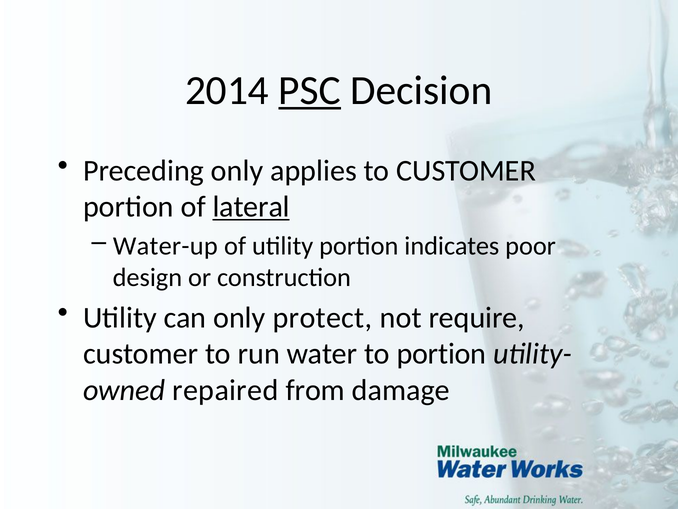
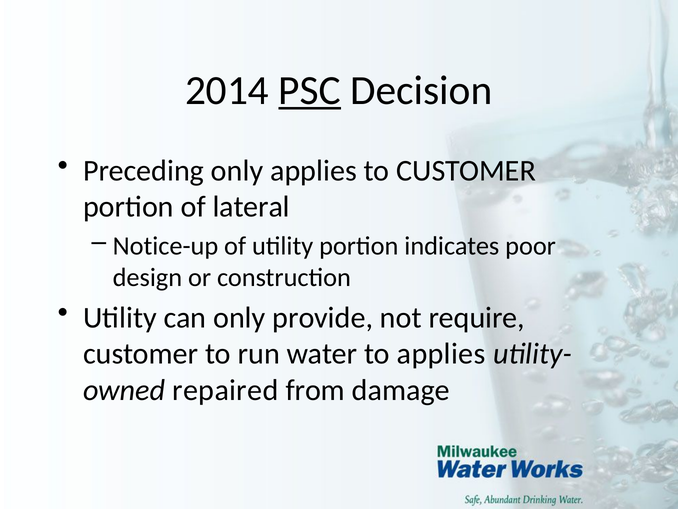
lateral underline: present -> none (251, 207)
Water-up: Water-up -> Notice-up (165, 246)
protect: protect -> provide (323, 317)
to portion: portion -> applies (441, 354)
